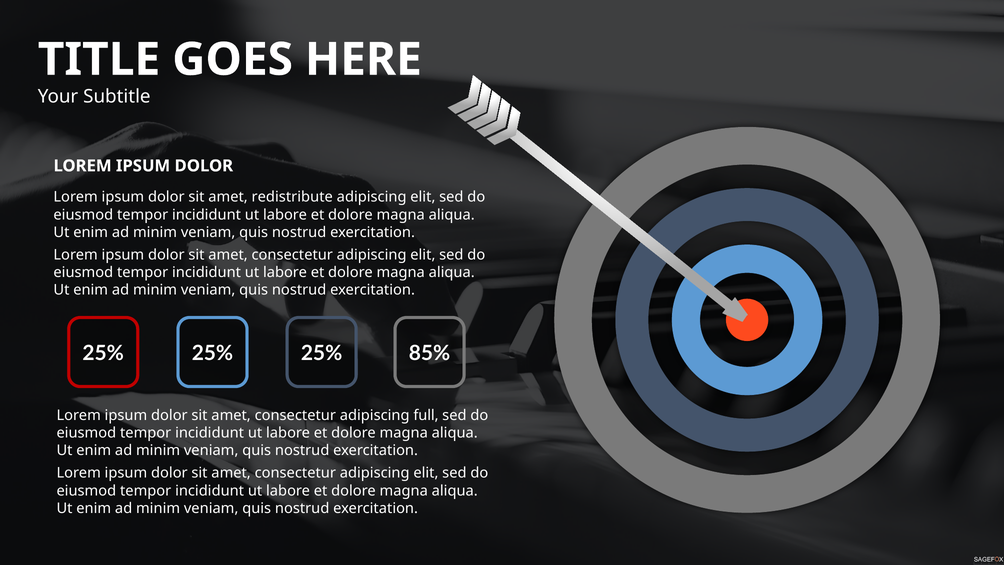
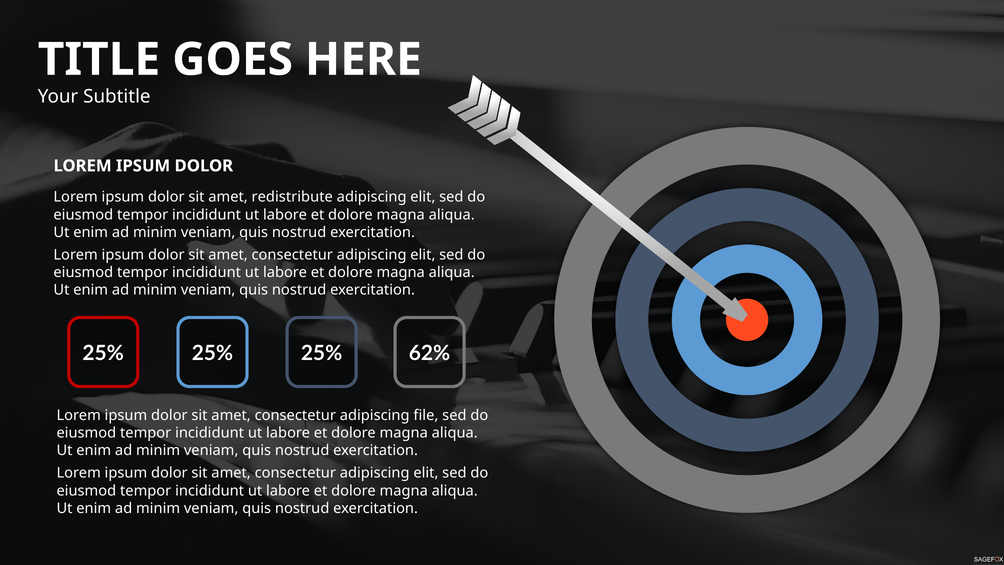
85%: 85% -> 62% (430, 353)
full: full -> file (426, 415)
